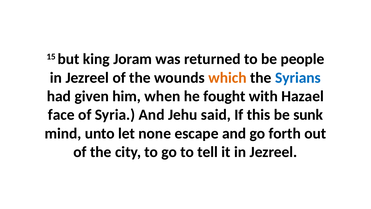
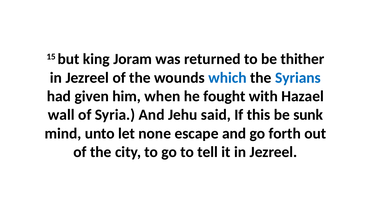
people: people -> thither (302, 59)
which colour: orange -> blue (227, 78)
face: face -> wall (61, 115)
